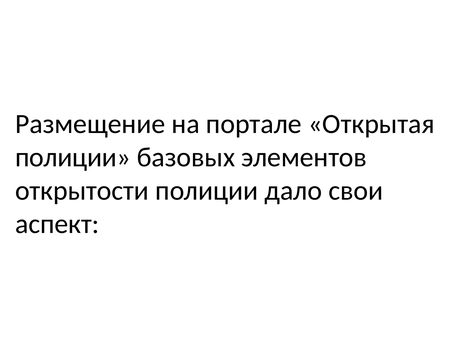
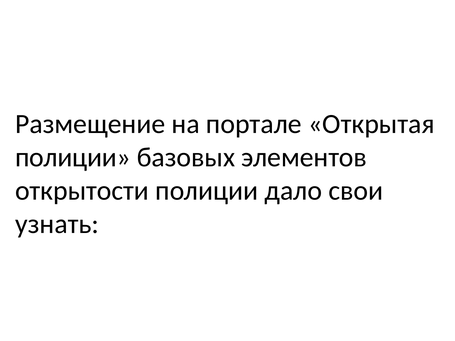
аспект: аспект -> узнать (57, 224)
